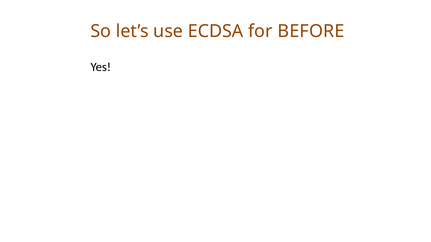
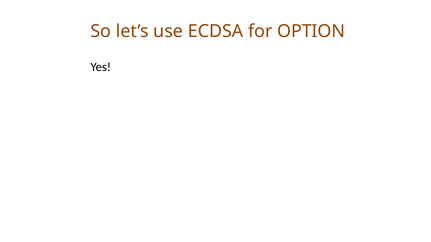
BEFORE: BEFORE -> OPTION (311, 31)
